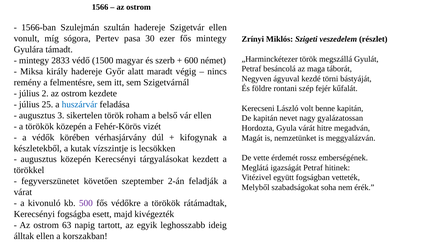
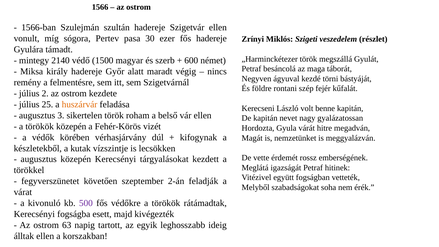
fős mintegy: mintegy -> hadereje (211, 38)
2833: 2833 -> 2140 (61, 60)
huszárvár colour: blue -> orange (80, 104)
